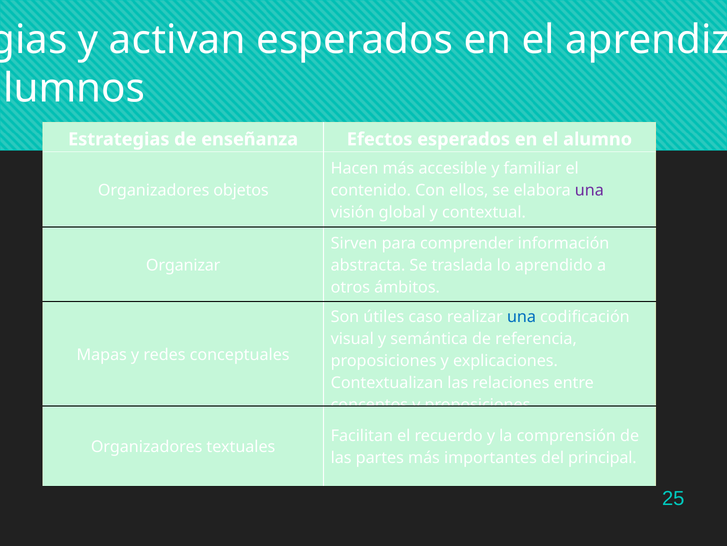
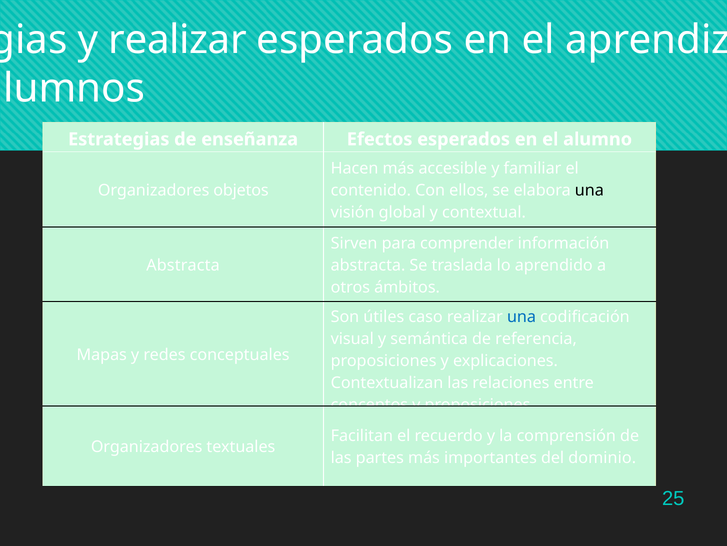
y activan: activan -> realizar (178, 40)
una colour: purple -> black (589, 190)
Organizar: Organizar -> Abstracta (183, 265)
principal: principal -> dominio (602, 457)
